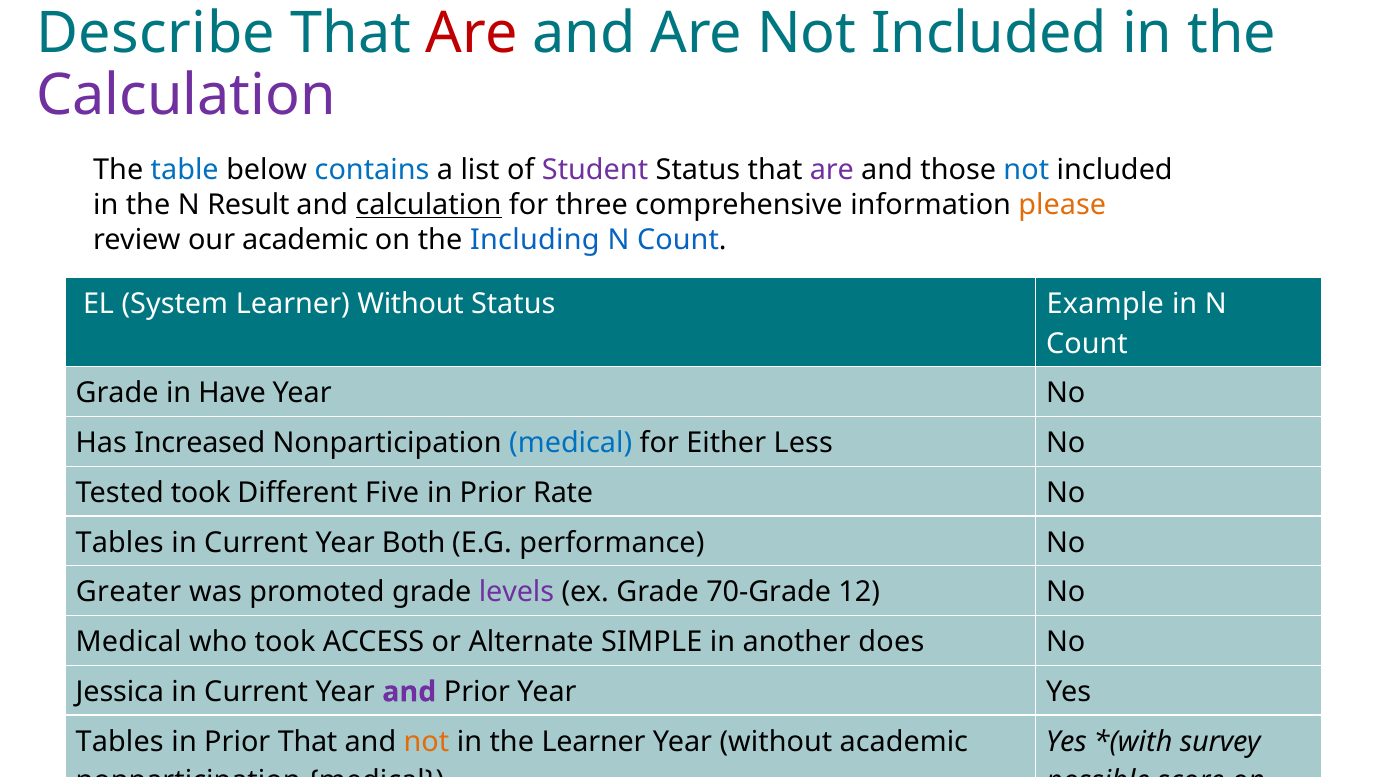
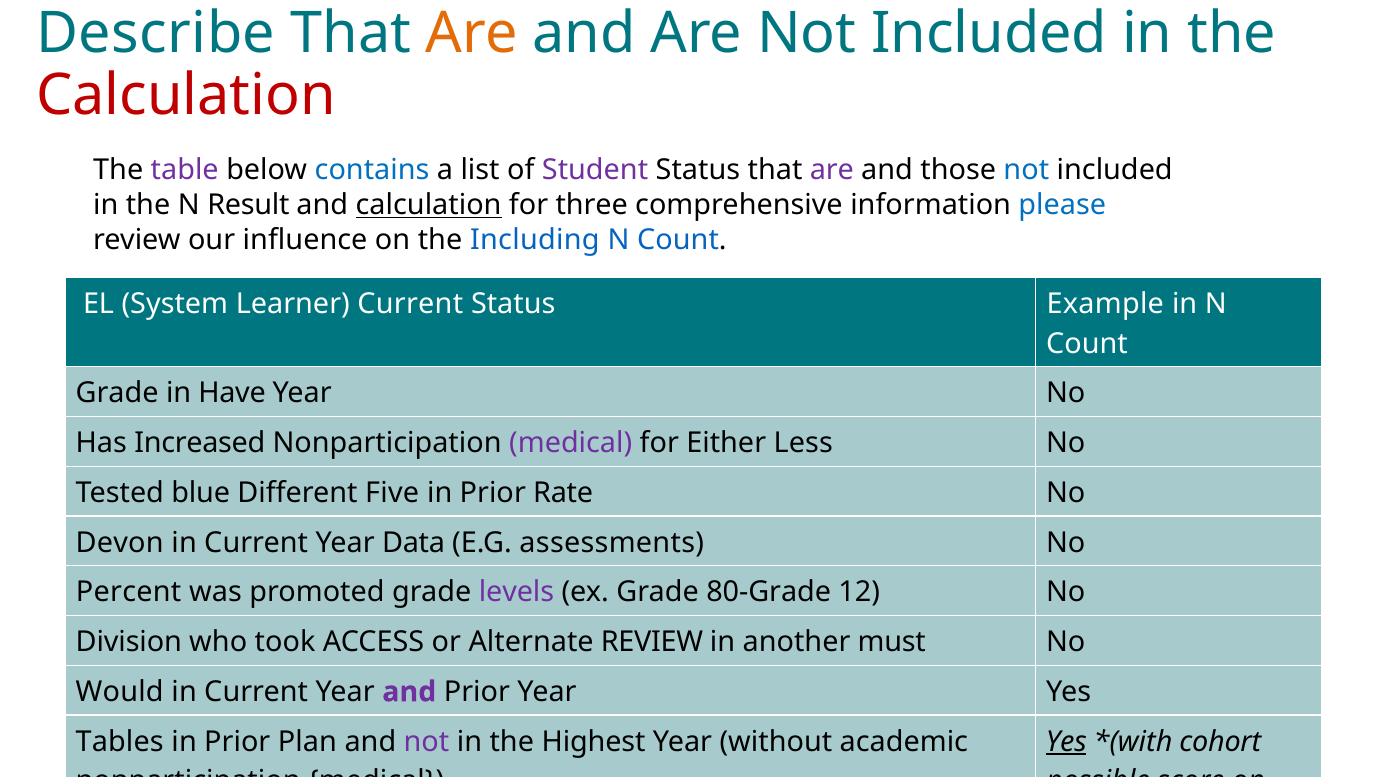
Are colour: red -> orange (472, 33)
Calculation colour: purple -> red (186, 95)
table colour: blue -> purple (185, 170)
please colour: orange -> blue (1062, 205)
our academic: academic -> influence (305, 239)
Learner Without: Without -> Current (410, 304)
medical colour: blue -> purple (571, 443)
Tested took: took -> blue (201, 493)
Tables: Tables -> Devon (120, 542)
Both: Both -> Data (414, 542)
performance: performance -> assessments (612, 542)
Greater: Greater -> Percent (129, 592)
70-Grade: 70-Grade -> 80-Grade (769, 592)
Medical: Medical -> Division (129, 642)
Alternate SIMPLE: SIMPLE -> REVIEW (652, 642)
does: does -> must (892, 642)
Jessica: Jessica -> Would (120, 692)
Prior That: That -> Plan (307, 741)
not colour: orange -> purple (426, 741)
the Learner: Learner -> Highest (594, 741)
Yes underline: none -> present (1066, 741)
survey: survey -> cohort (1220, 741)
